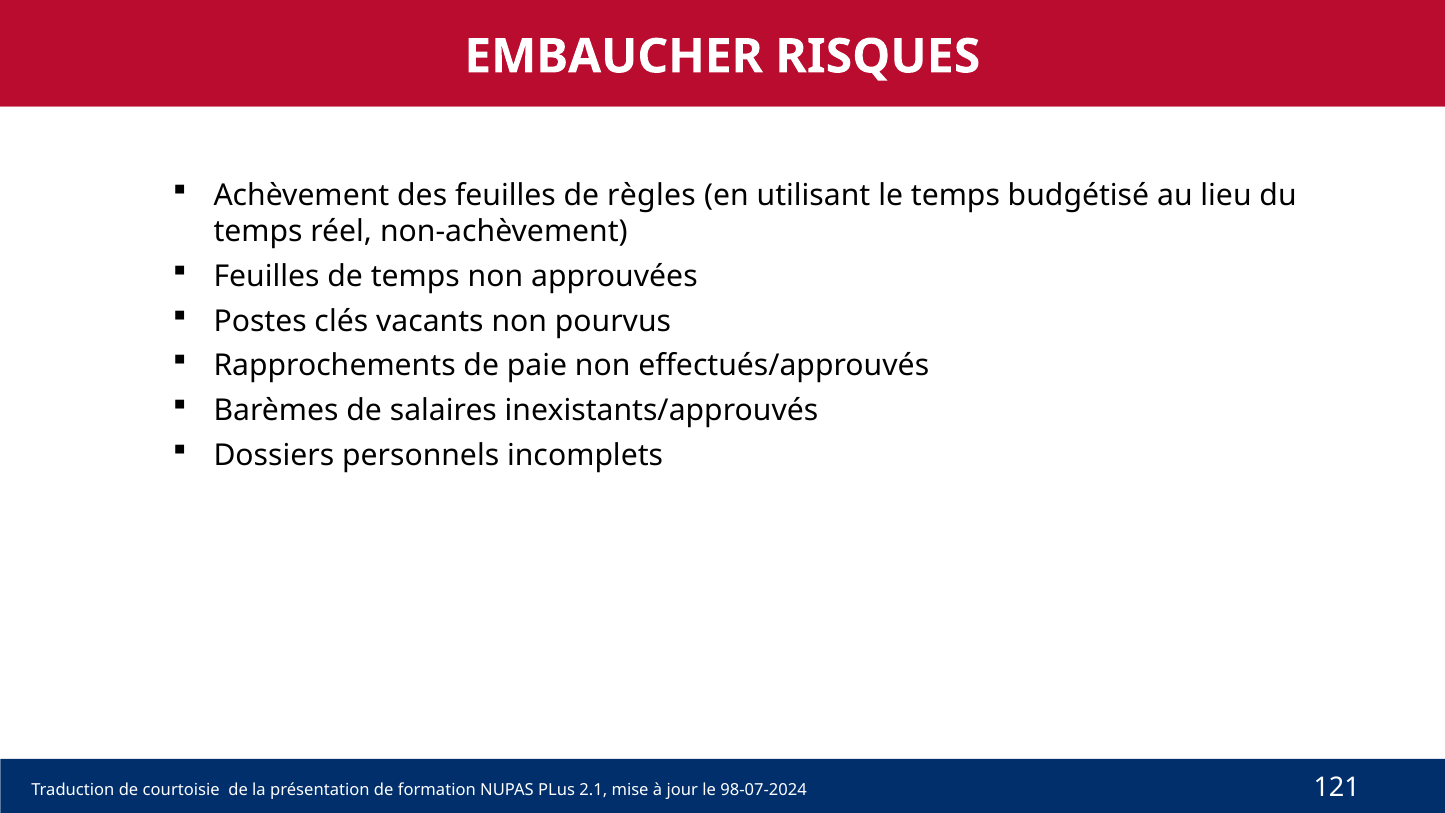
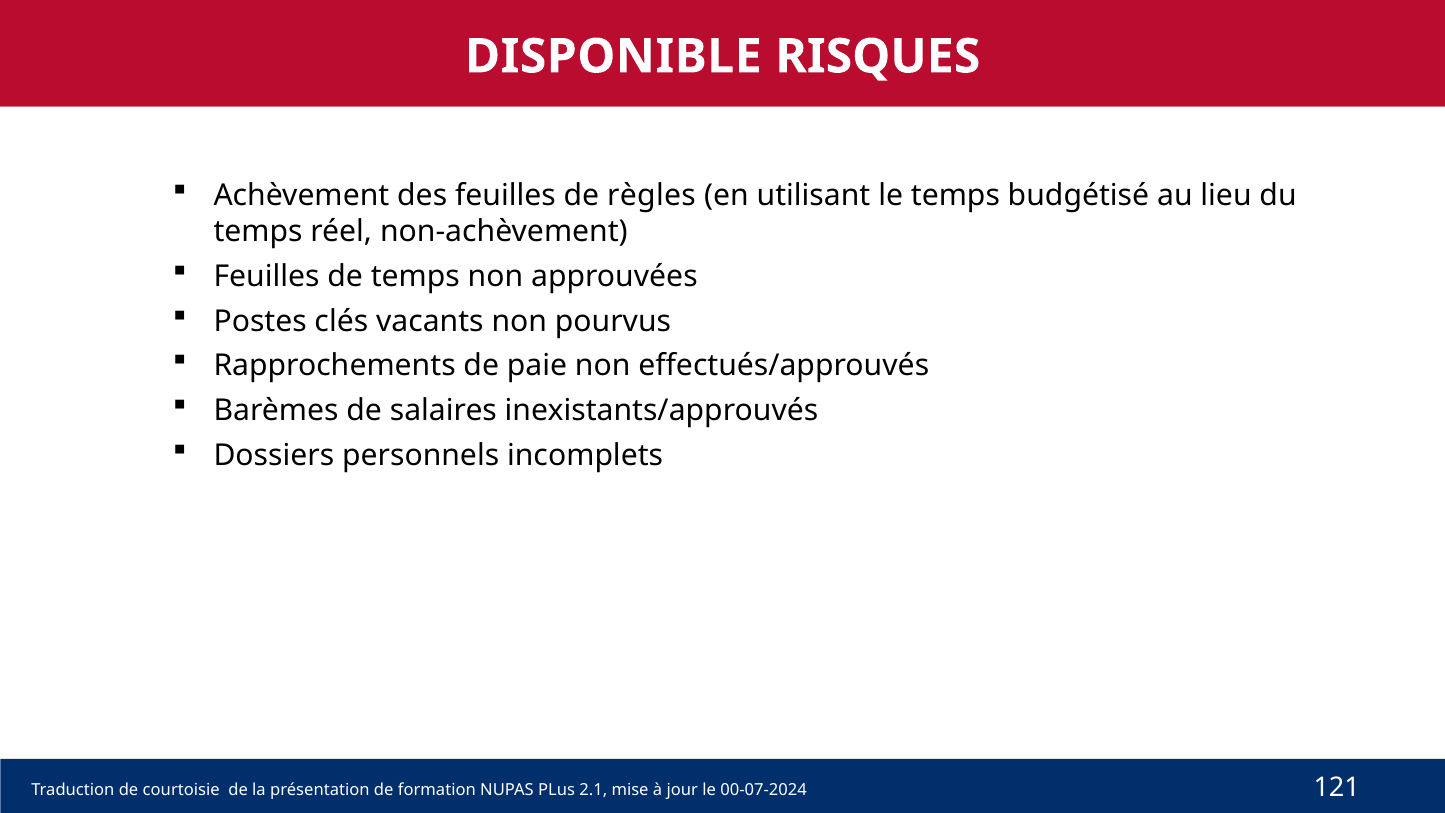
EMBAUCHER: EMBAUCHER -> DISPONIBLE (613, 57)
98-07-2024: 98-07-2024 -> 00-07-2024 (764, 790)
